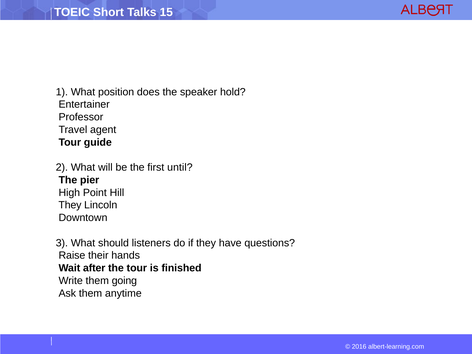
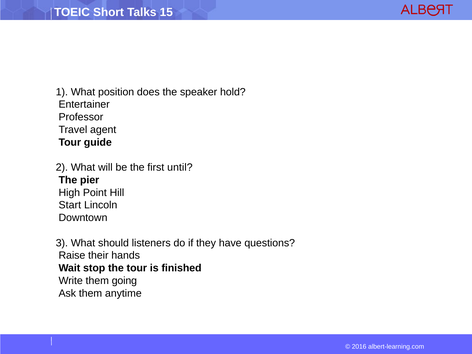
They: They -> Start (70, 205)
after: after -> stop (94, 268)
